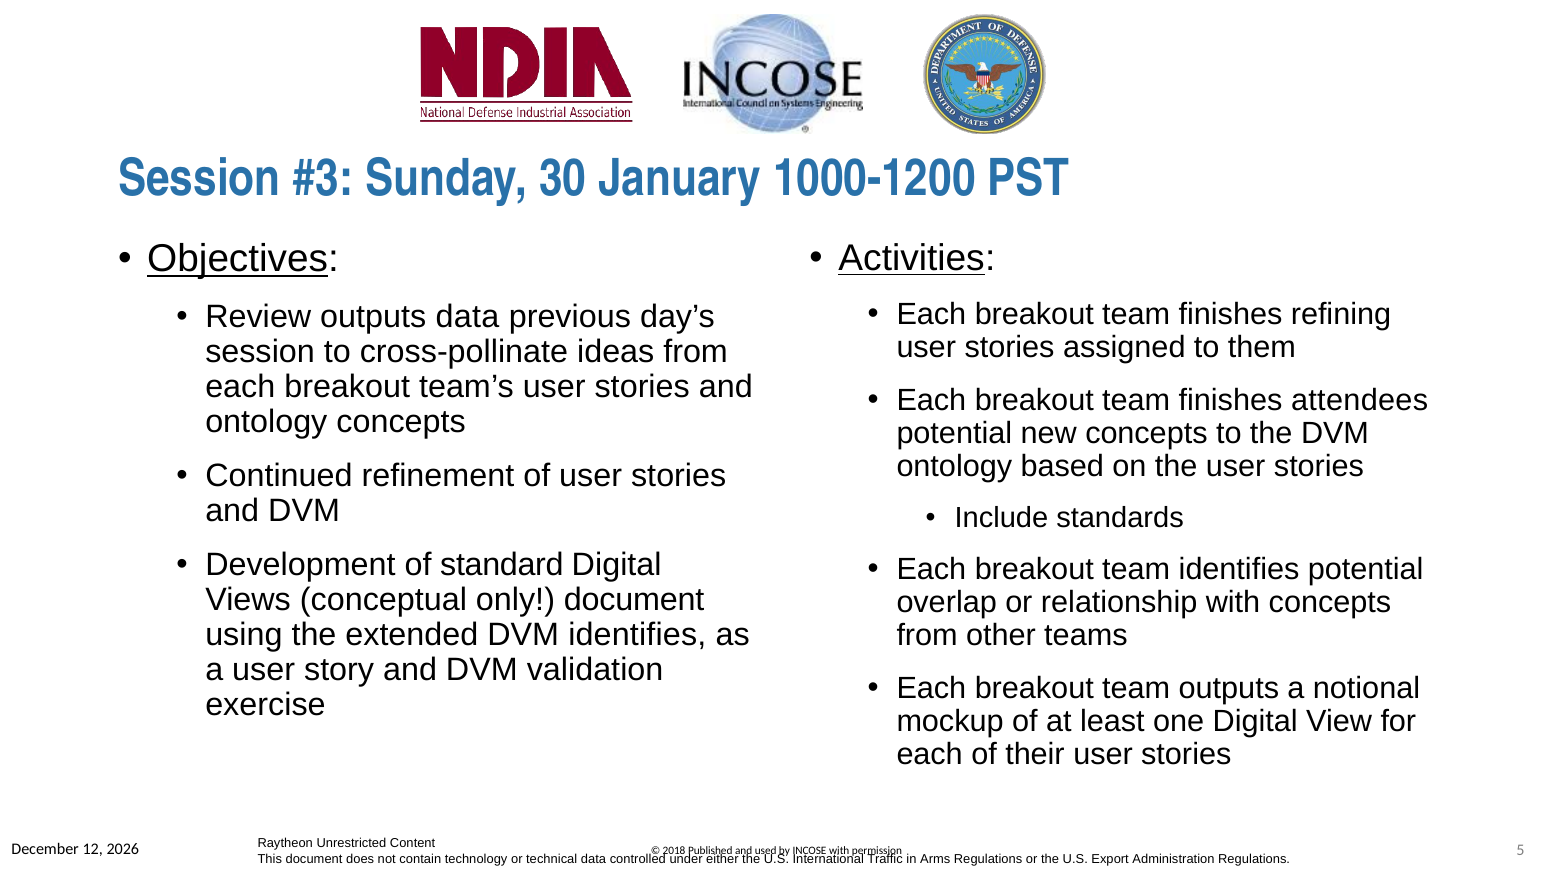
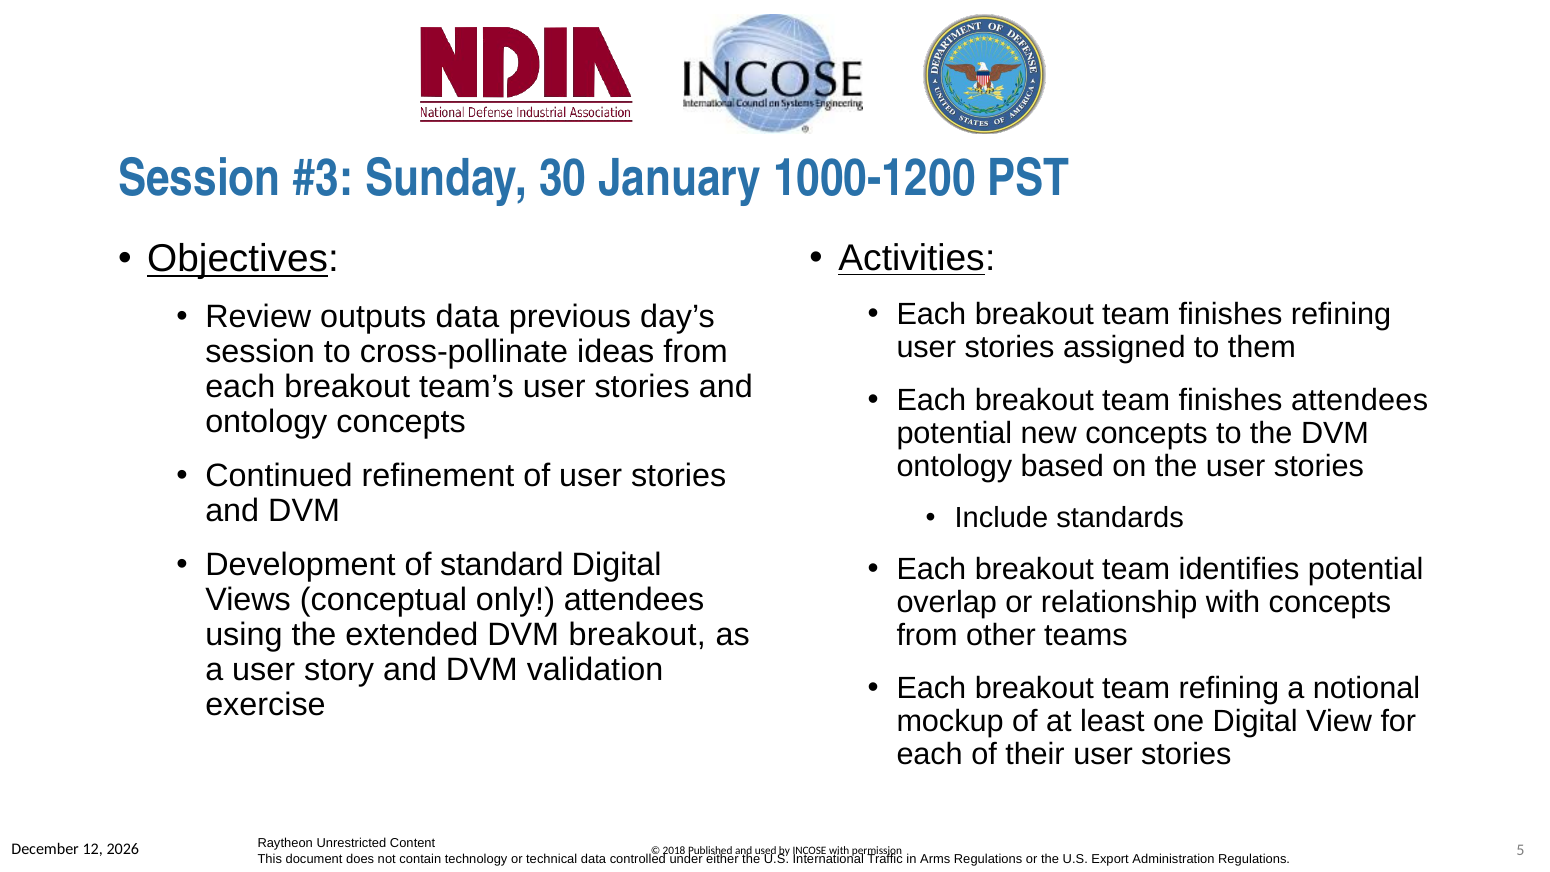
only document: document -> attendees (634, 600)
DVM identifies: identifies -> breakout (637, 635)
team outputs: outputs -> refining (1229, 688)
